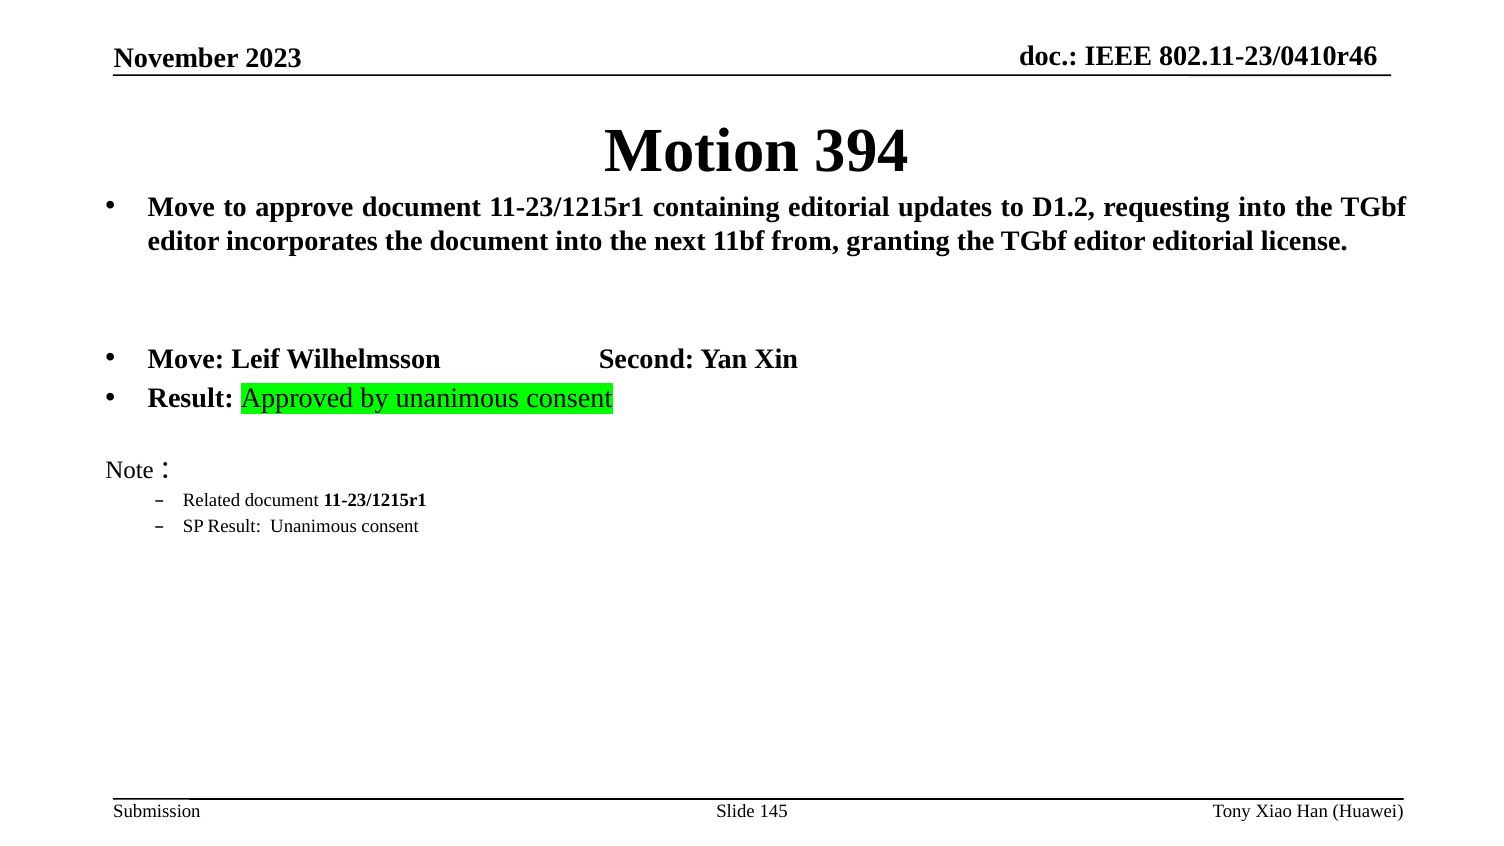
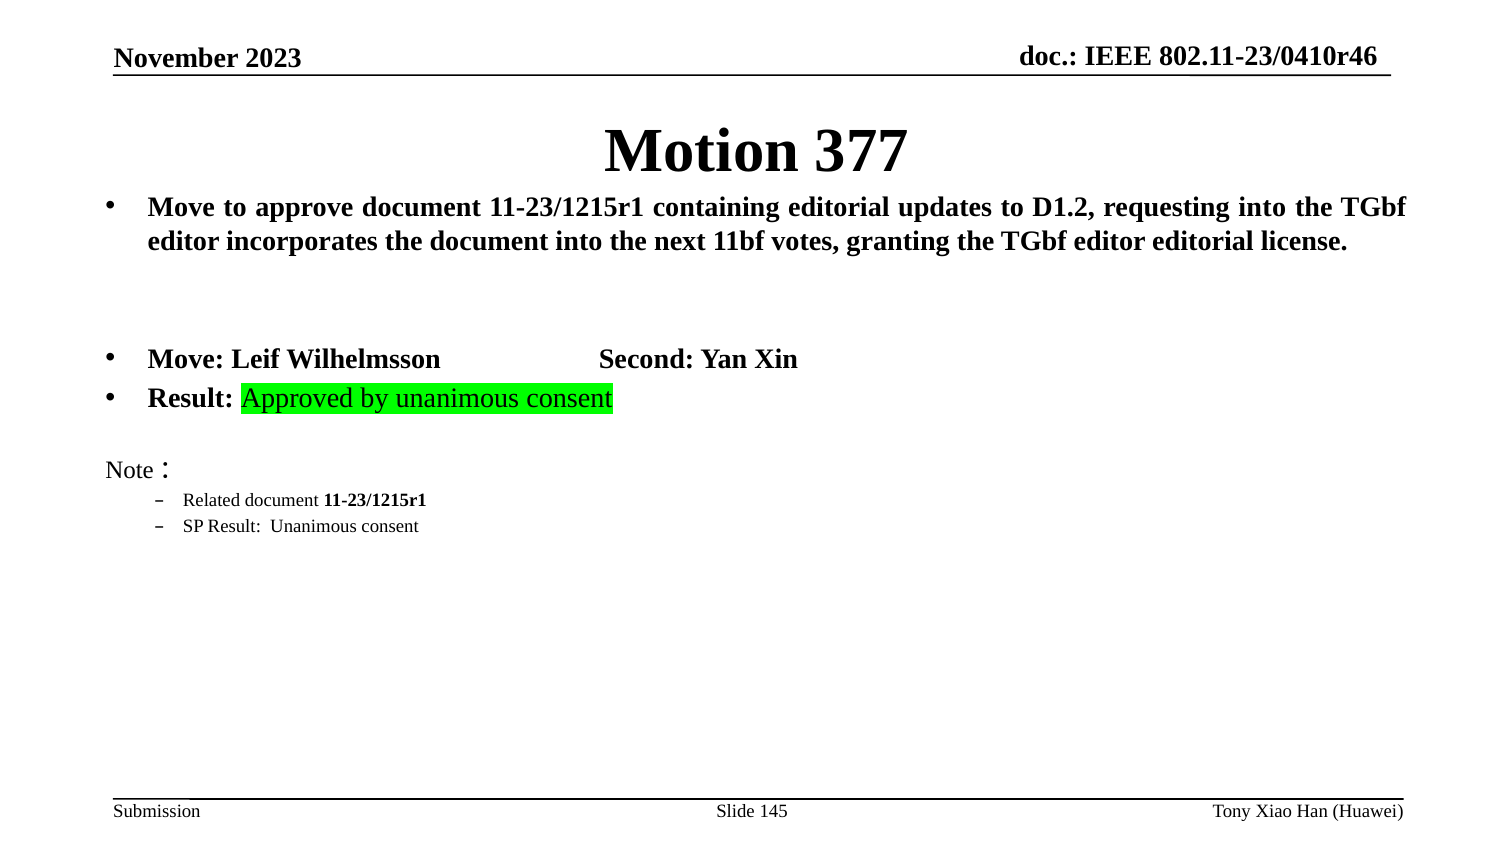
394: 394 -> 377 (862, 151)
from: from -> votes (805, 241)
